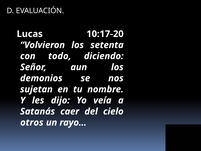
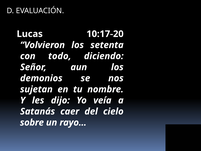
otros: otros -> sobre (32, 122)
